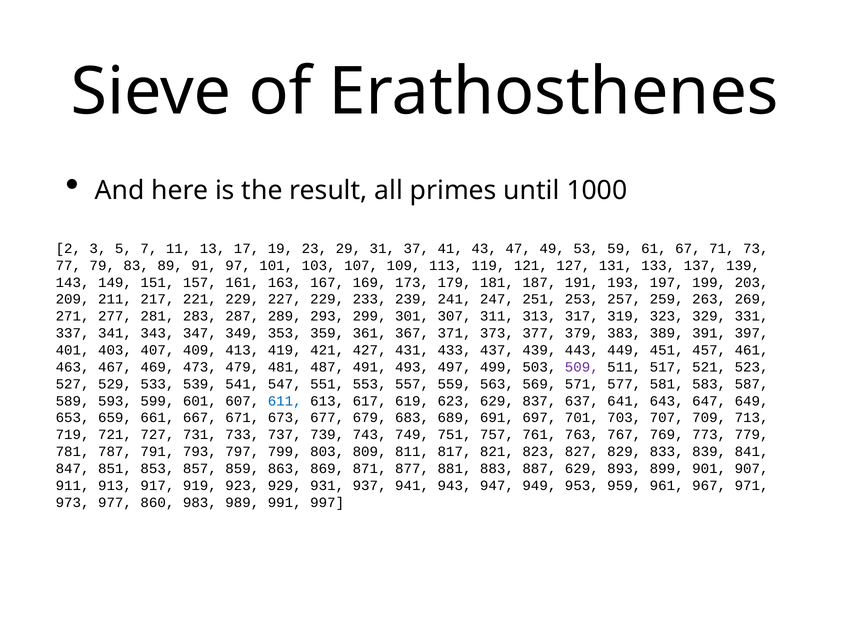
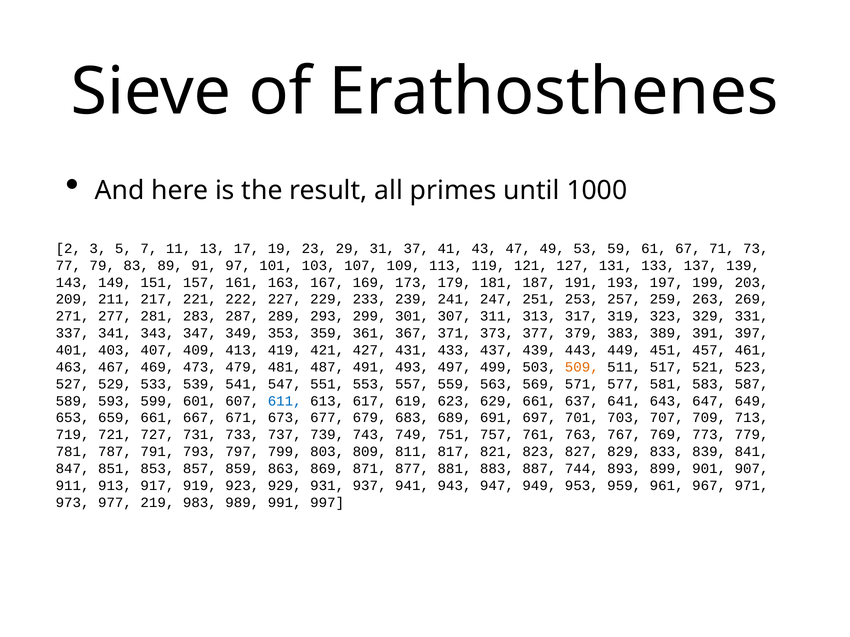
221 229: 229 -> 222 (242, 300)
509 colour: purple -> orange (582, 367)
629 837: 837 -> 661 (539, 401)
887 629: 629 -> 744 (582, 469)
860: 860 -> 219 (157, 503)
